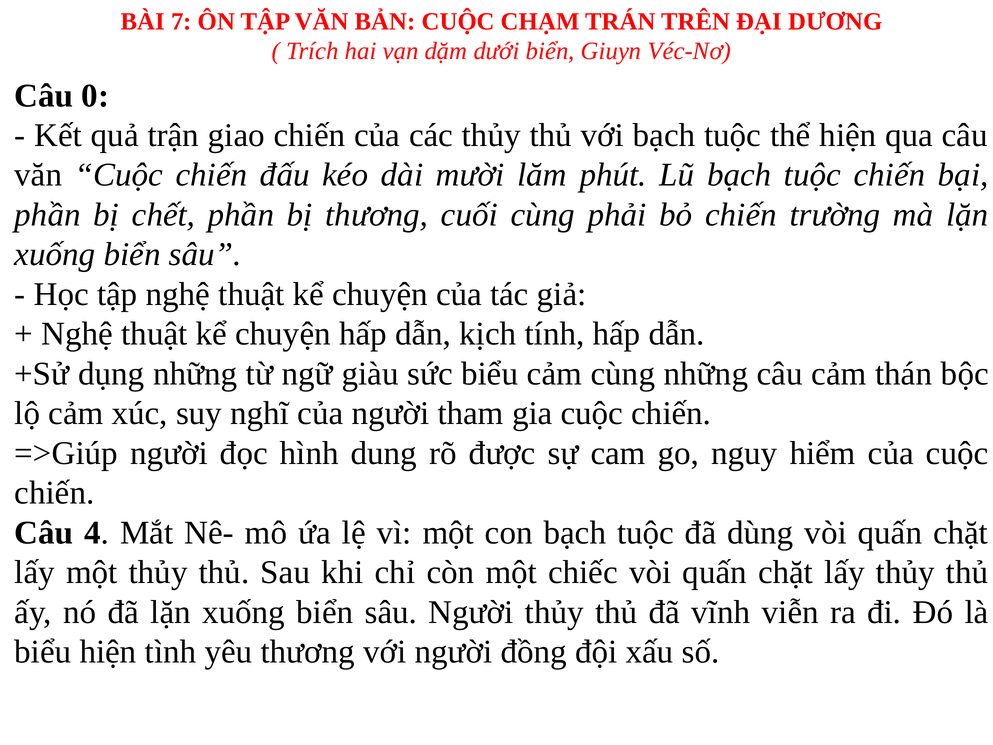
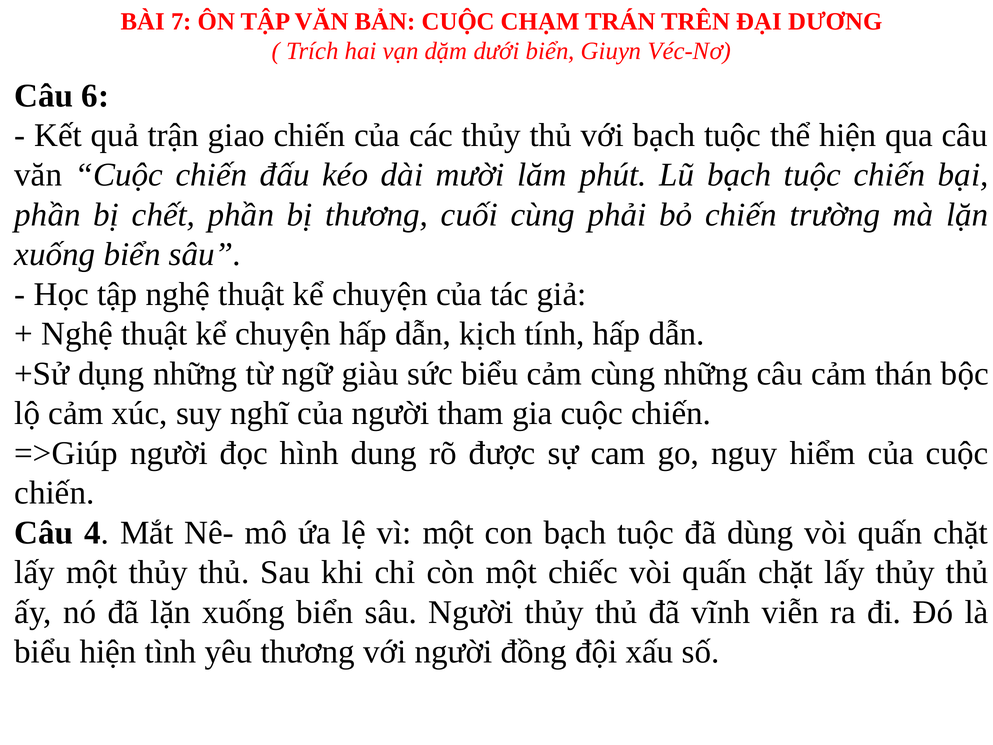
0: 0 -> 6 (95, 96)
